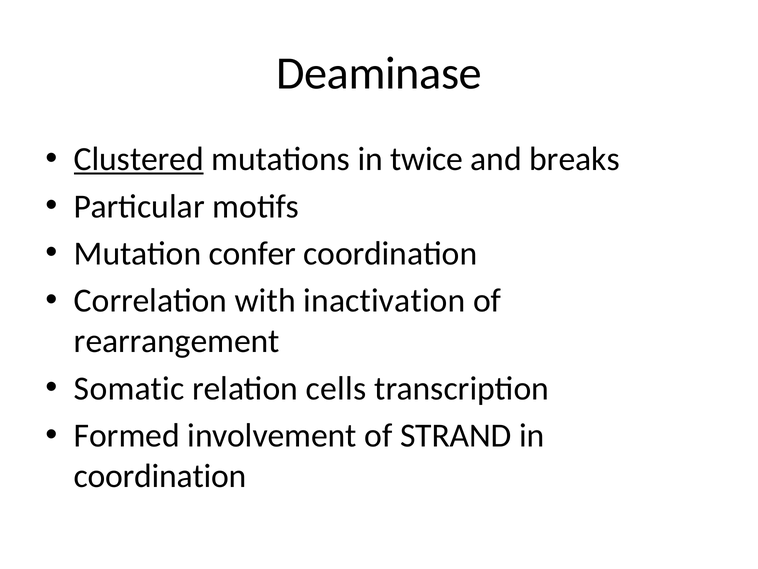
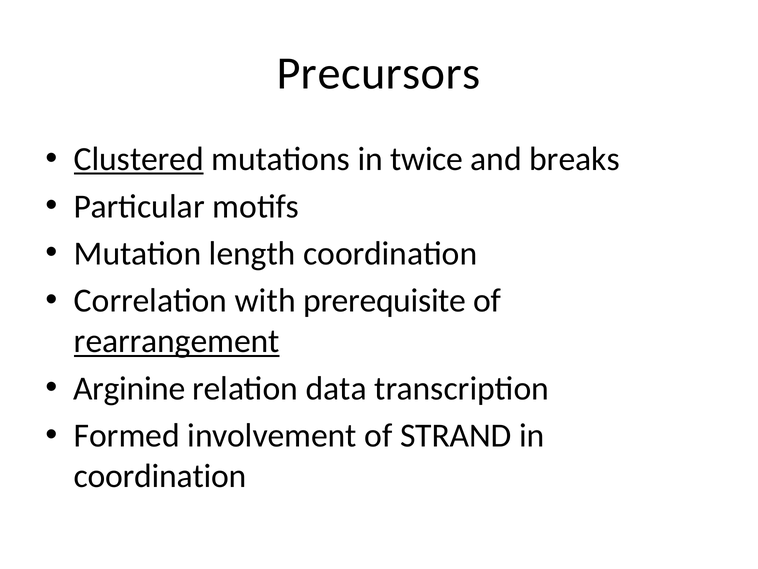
Deaminase: Deaminase -> Precursors (379, 73)
confer: confer -> length (252, 253)
inactivation: inactivation -> prerequisite (385, 301)
rearrangement underline: none -> present (177, 341)
Somatic: Somatic -> Arginine (129, 388)
cells: cells -> data (336, 388)
